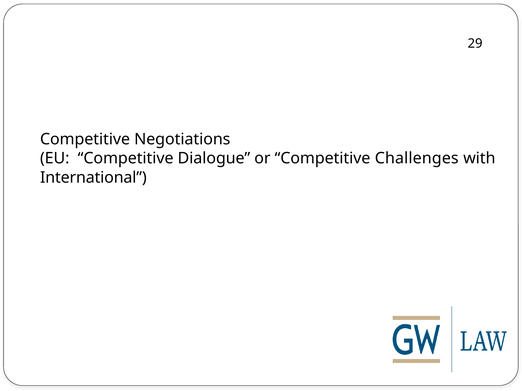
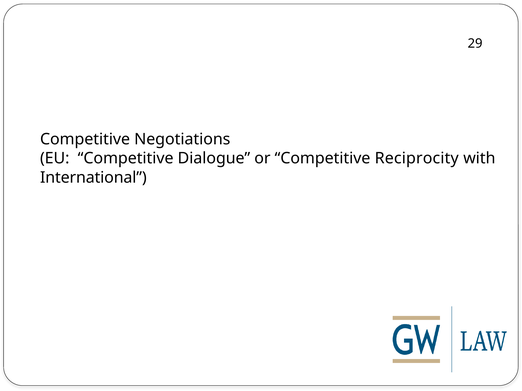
Challenges: Challenges -> Reciprocity (417, 159)
